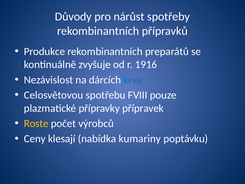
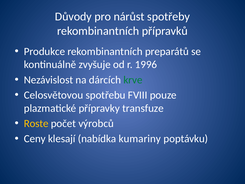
1916: 1916 -> 1996 (146, 64)
krve colour: blue -> green (133, 80)
přípravek: přípravek -> transfuze (143, 108)
